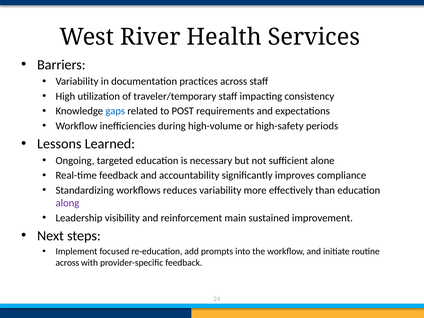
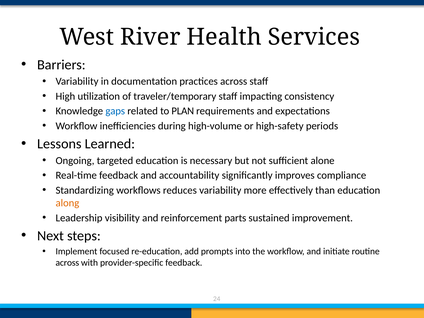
POST: POST -> PLAN (183, 111)
along colour: purple -> orange (67, 203)
main: main -> parts (235, 218)
